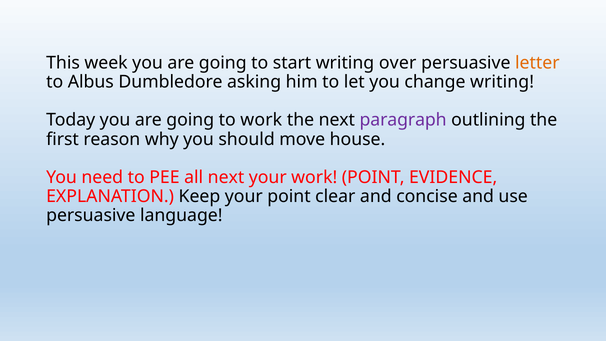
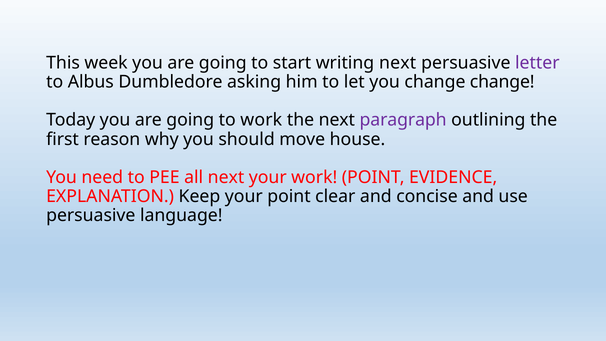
writing over: over -> next (398, 63)
letter colour: orange -> purple (537, 63)
change writing: writing -> change (502, 82)
